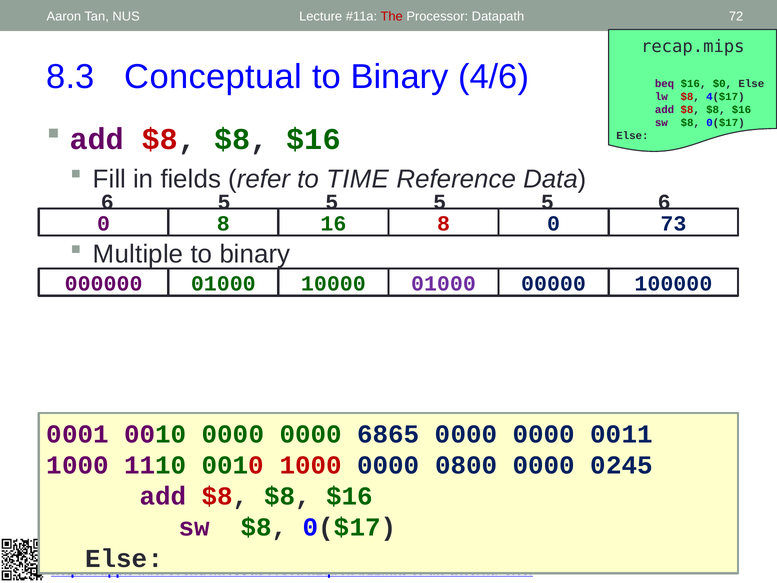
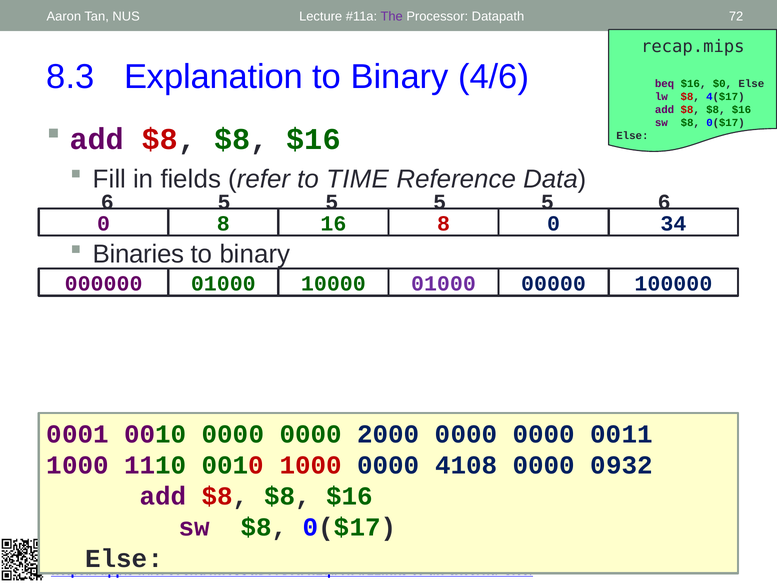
The colour: red -> purple (392, 16)
Conceptual: Conceptual -> Explanation (214, 77)
73: 73 -> 34 (673, 223)
Multiple: Multiple -> Binaries (138, 254)
6865: 6865 -> 2000 (388, 434)
0800: 0800 -> 4108 (466, 465)
0245: 0245 -> 0932 (622, 465)
